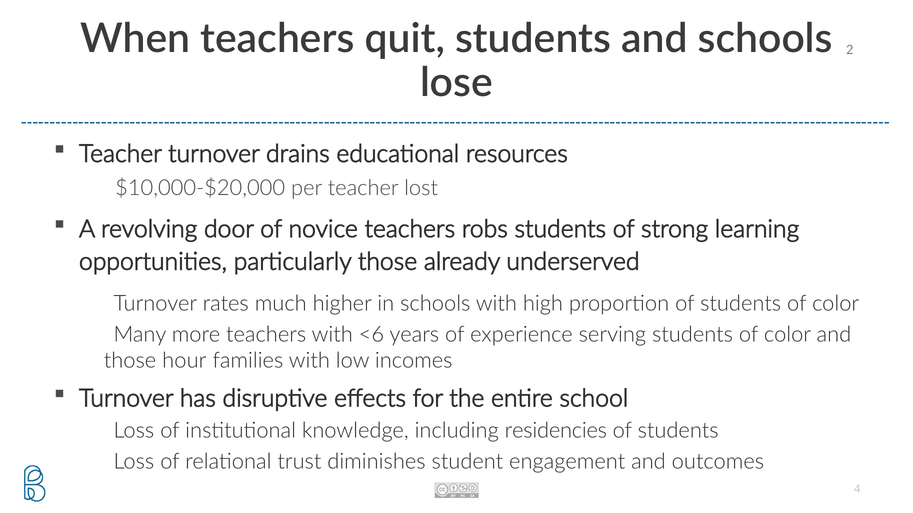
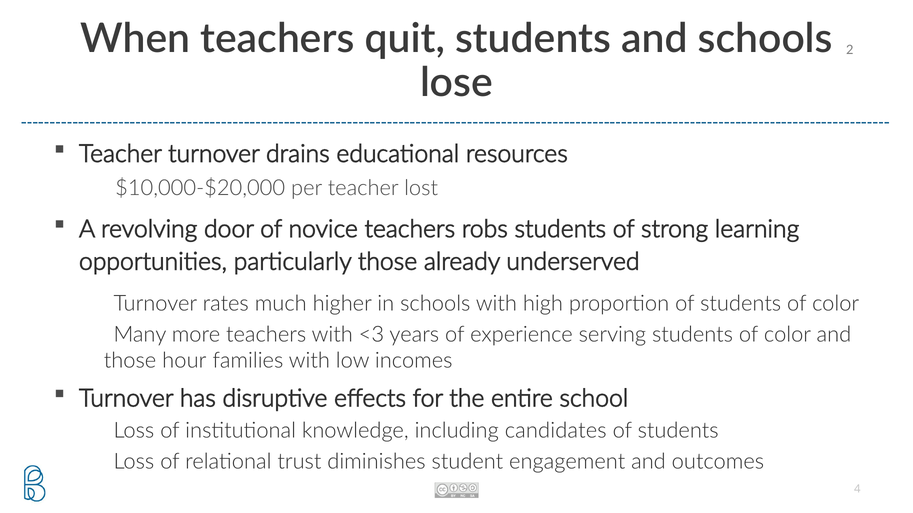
<6: <6 -> <3 (371, 335)
residencies: residencies -> candidates (556, 431)
